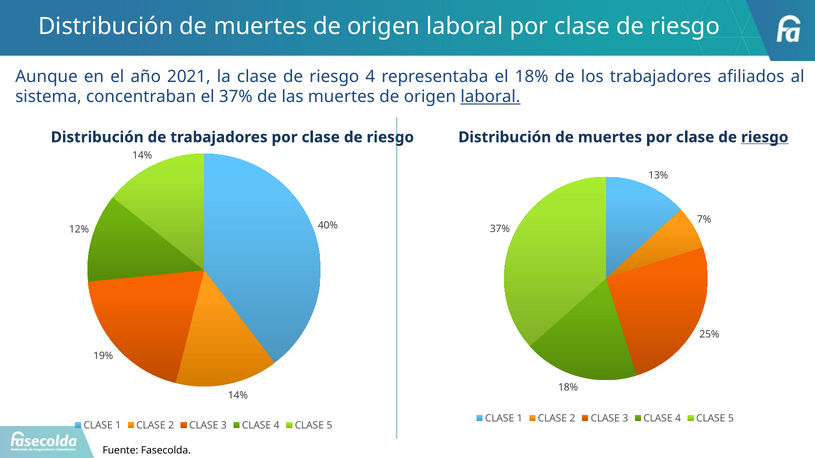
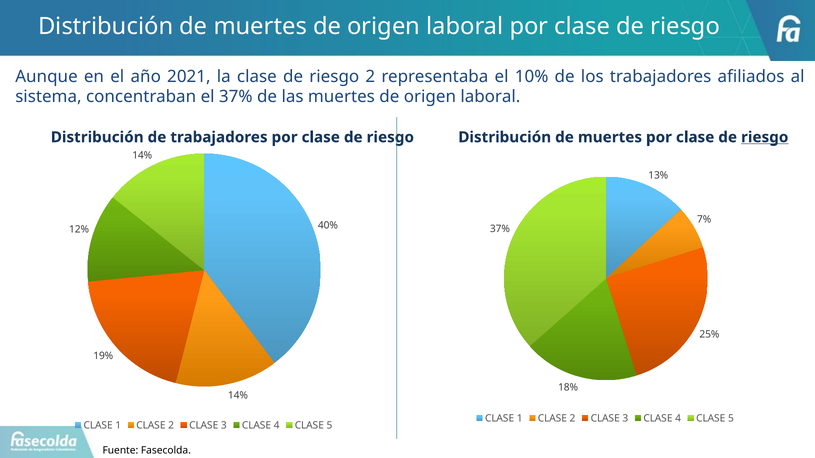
riesgo 4: 4 -> 2 (370, 77)
el 18%: 18% -> 10% (532, 77)
laboral underline: present -> none (490, 97)
